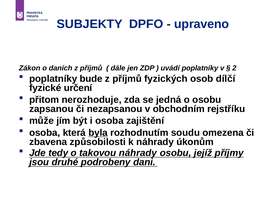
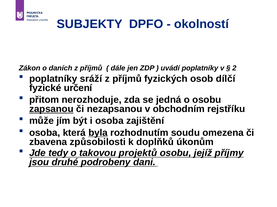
upraveno: upraveno -> okolností (202, 24)
bude: bude -> sráží (91, 79)
zapsanou underline: none -> present (51, 109)
k náhrady: náhrady -> doplňků (155, 142)
takovou náhrady: náhrady -> projektů (138, 154)
